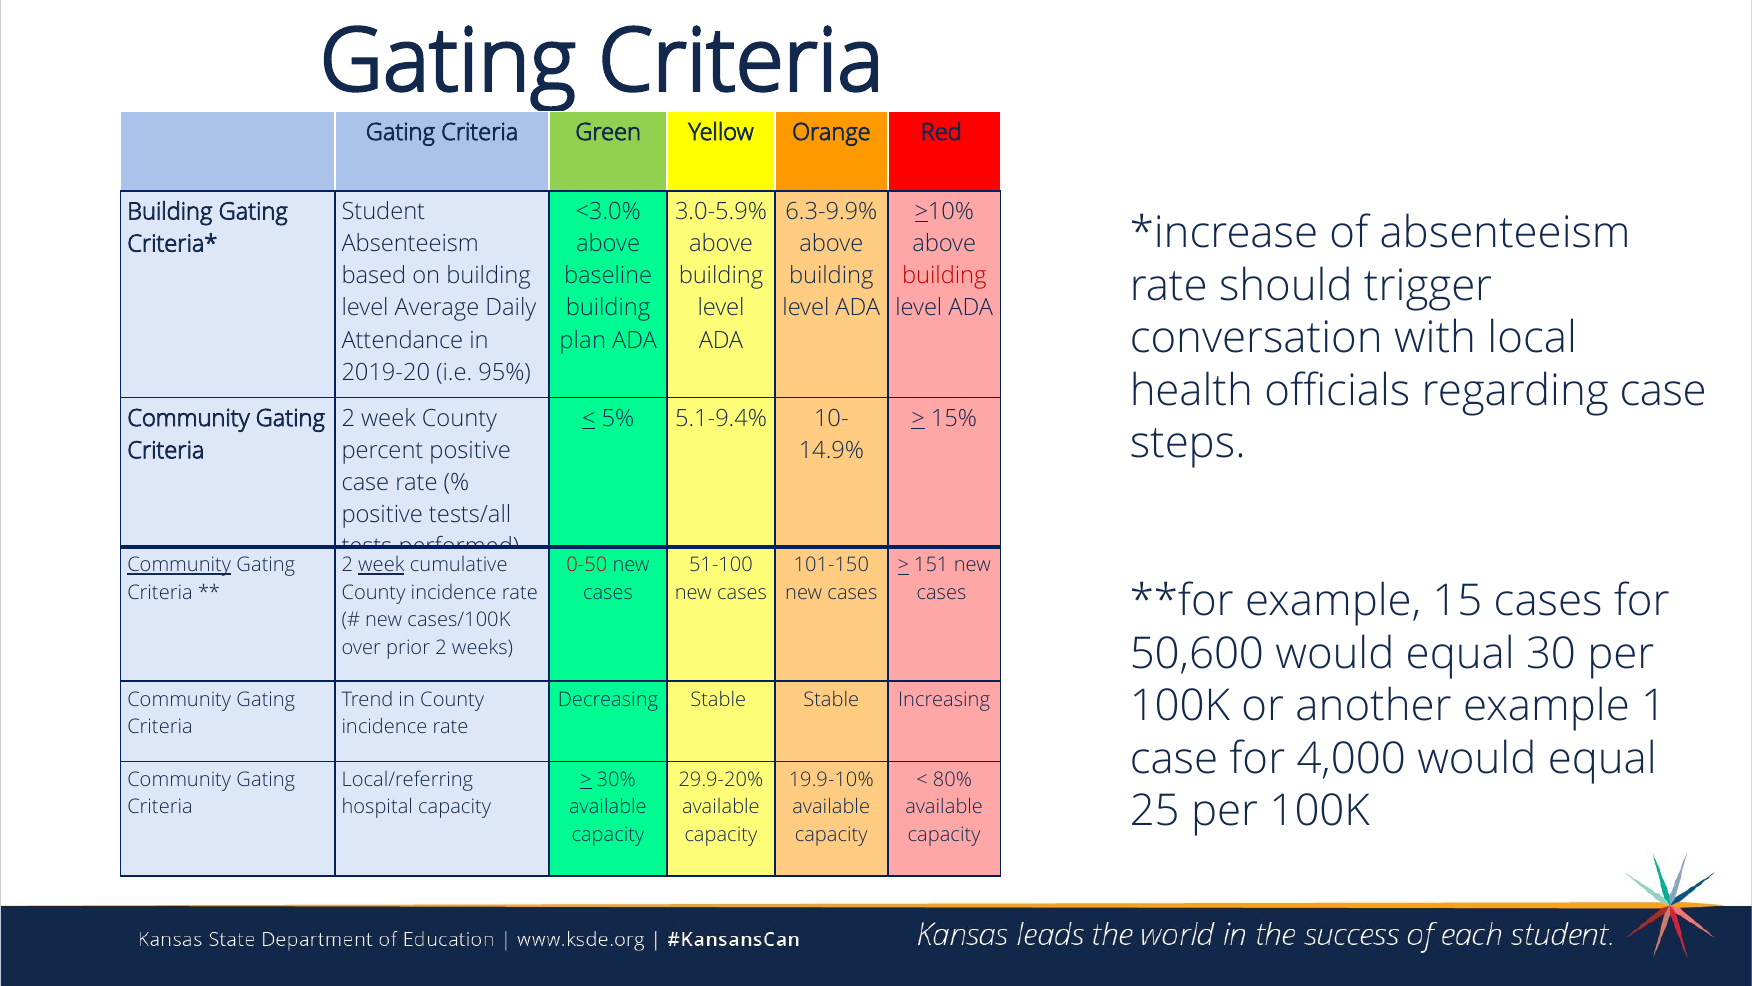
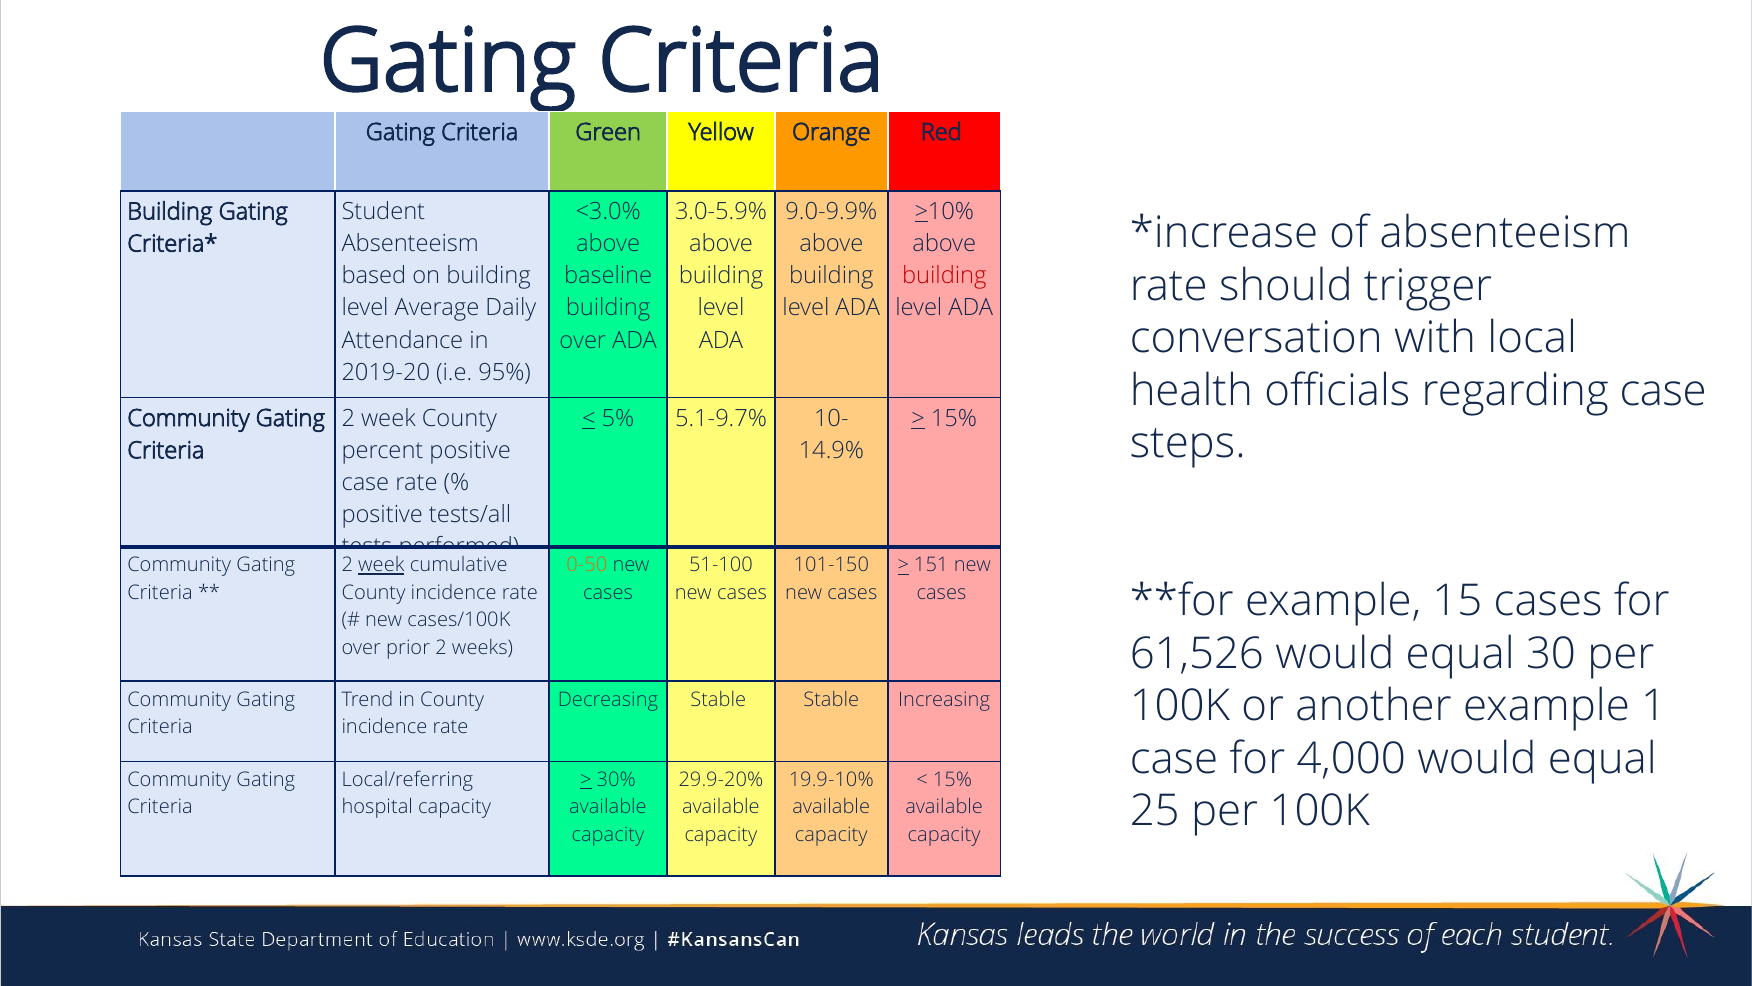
6.3-9.9%: 6.3-9.9% -> 9.0-9.9% (831, 211)
plan: plan -> over (583, 340)
5.1-9.4%: 5.1-9.4% -> 5.1-9.7% (721, 418)
Community underline: present -> none (179, 565)
0-50 colour: red -> orange (587, 565)
50,600: 50,600 -> 61,526 (1197, 653)
80%: 80% -> 15% (952, 779)
